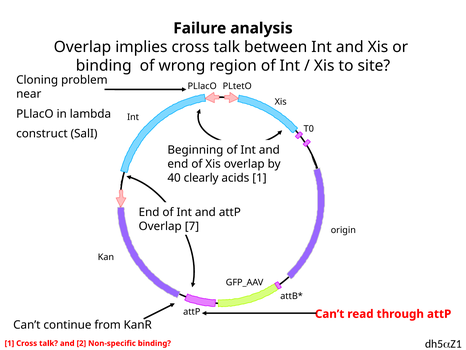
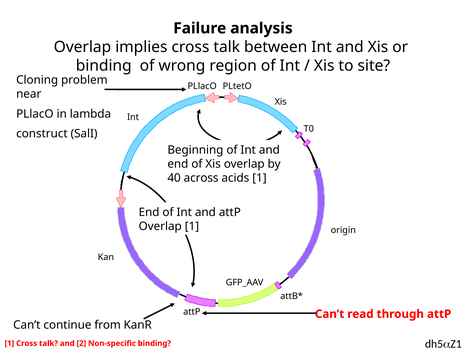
clearly: clearly -> across (201, 178)
Overlap 7: 7 -> 1 (192, 226)
